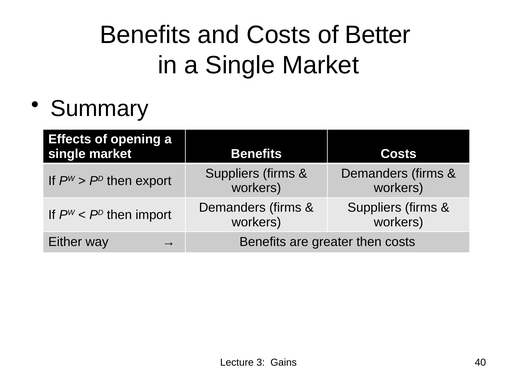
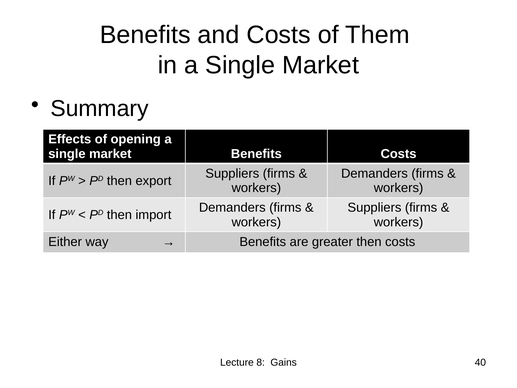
Better: Better -> Them (378, 35)
3: 3 -> 8 (261, 362)
